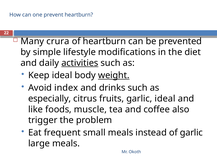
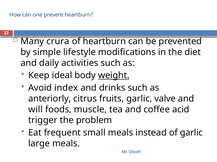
activities underline: present -> none (80, 63)
especially: especially -> anteriorly (50, 99)
garlic ideal: ideal -> valve (165, 99)
like: like -> will (35, 110)
also: also -> acid (181, 110)
